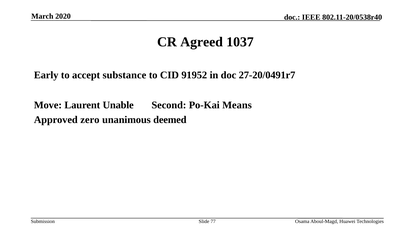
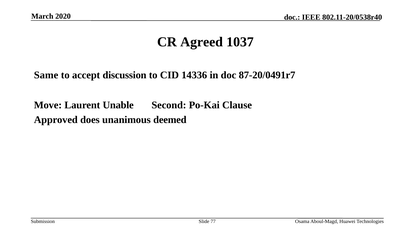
Early: Early -> Same (46, 75)
substance: substance -> discussion (125, 75)
91952: 91952 -> 14336 (194, 75)
27-20/0491r7: 27-20/0491r7 -> 87-20/0491r7 (267, 75)
Means: Means -> Clause (237, 105)
zero: zero -> does (90, 120)
